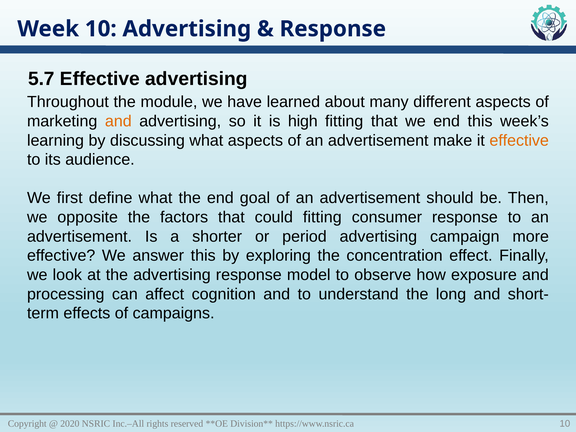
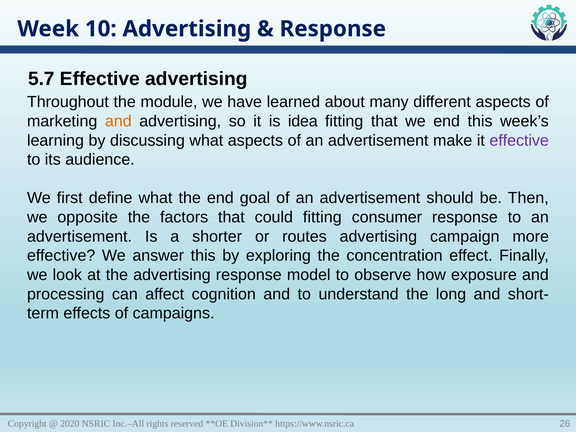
high: high -> idea (303, 121)
effective colour: orange -> purple (519, 140)
period: period -> routes (304, 236)
https://www.nsric.ca 10: 10 -> 26 (565, 424)
